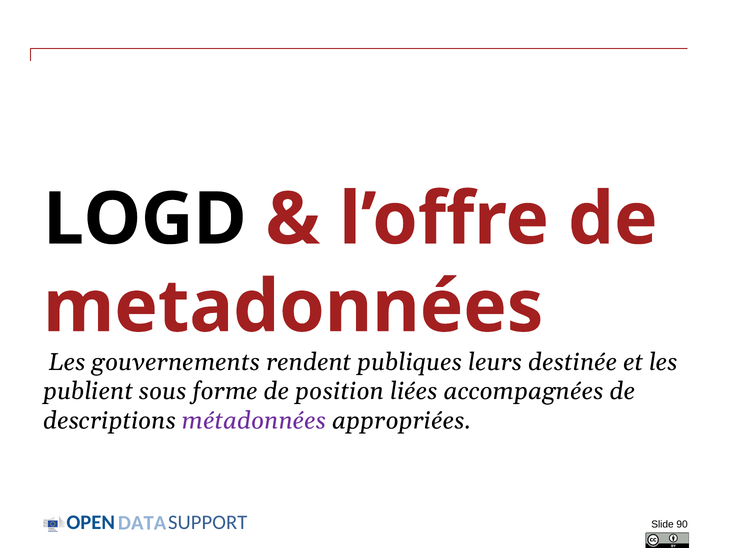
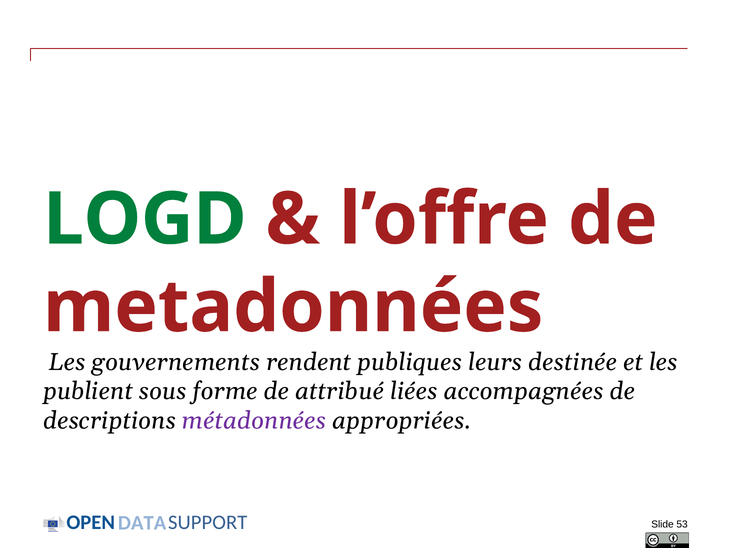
LOGD colour: black -> green (145, 219)
position: position -> attribué (340, 391)
90: 90 -> 53 (682, 524)
